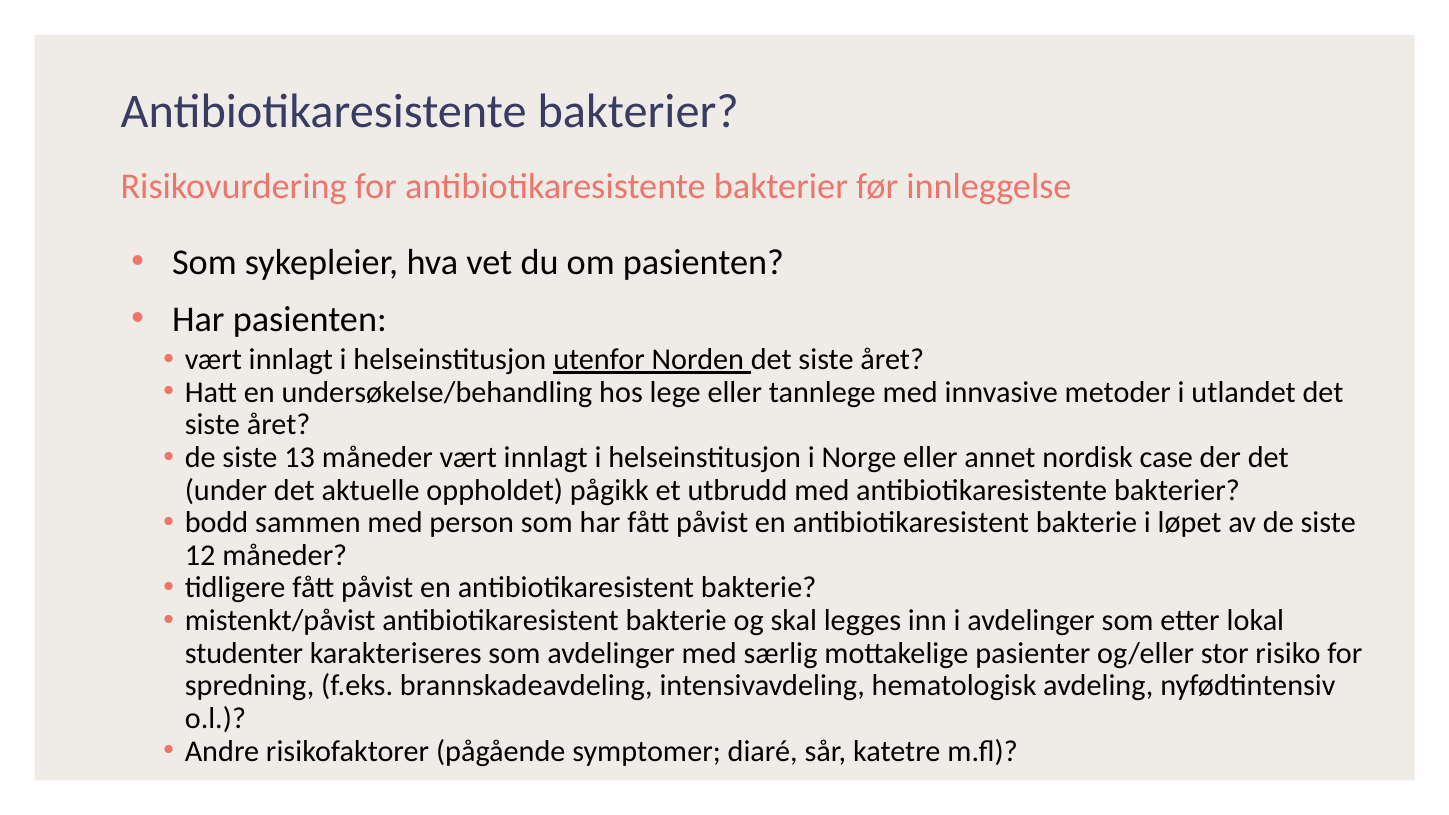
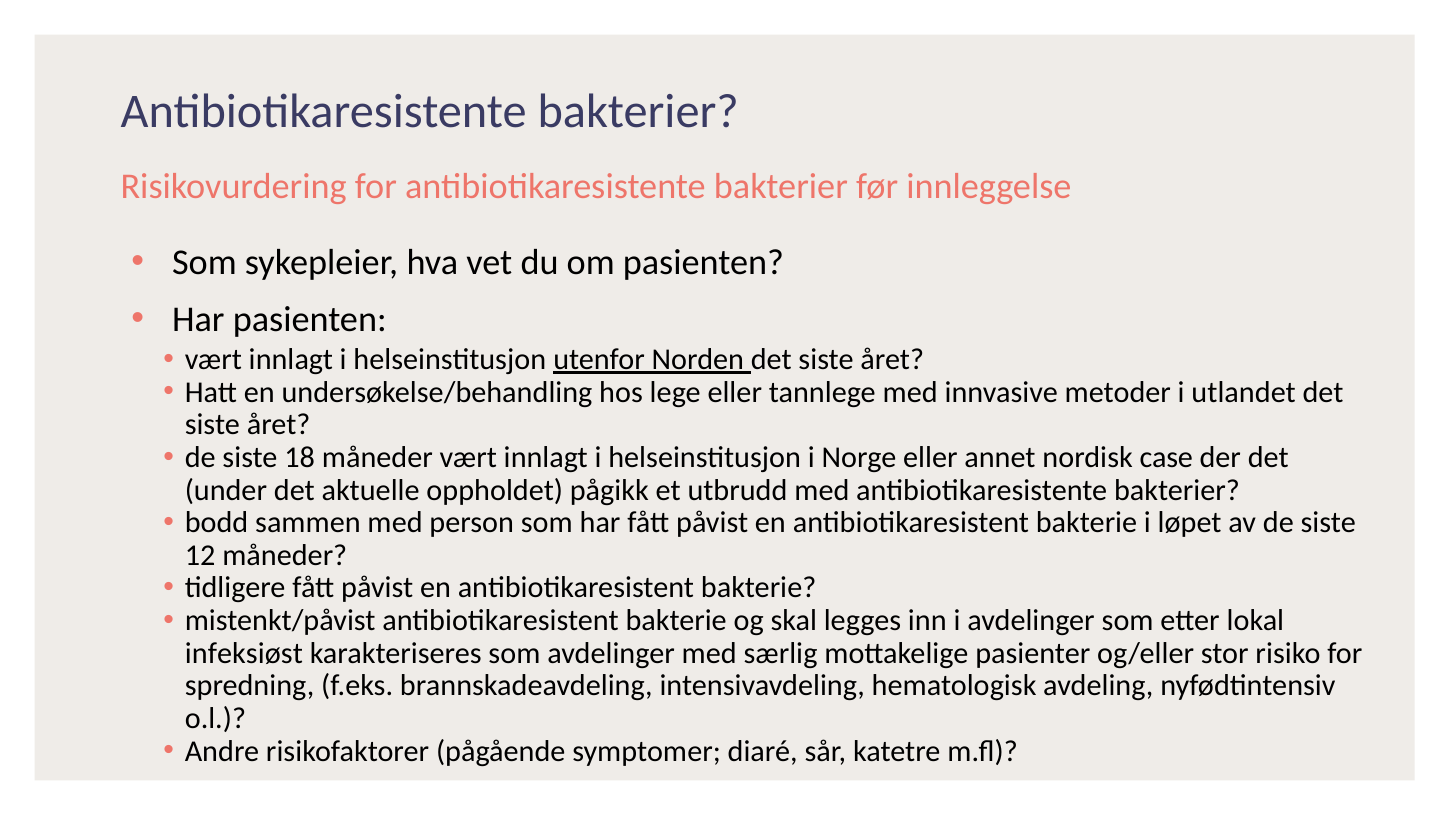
13: 13 -> 18 (300, 457)
studenter: studenter -> infeksiøst (244, 653)
